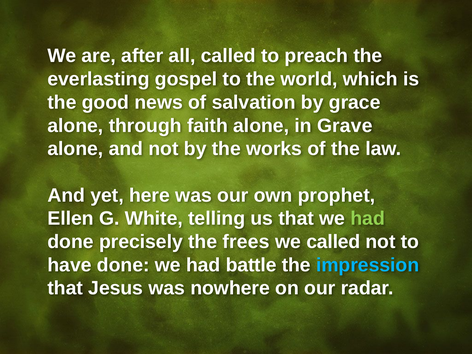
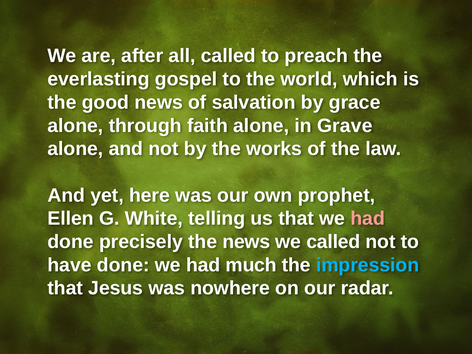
had colour: light green -> pink (368, 219)
the frees: frees -> news (246, 242)
battle: battle -> much (251, 265)
